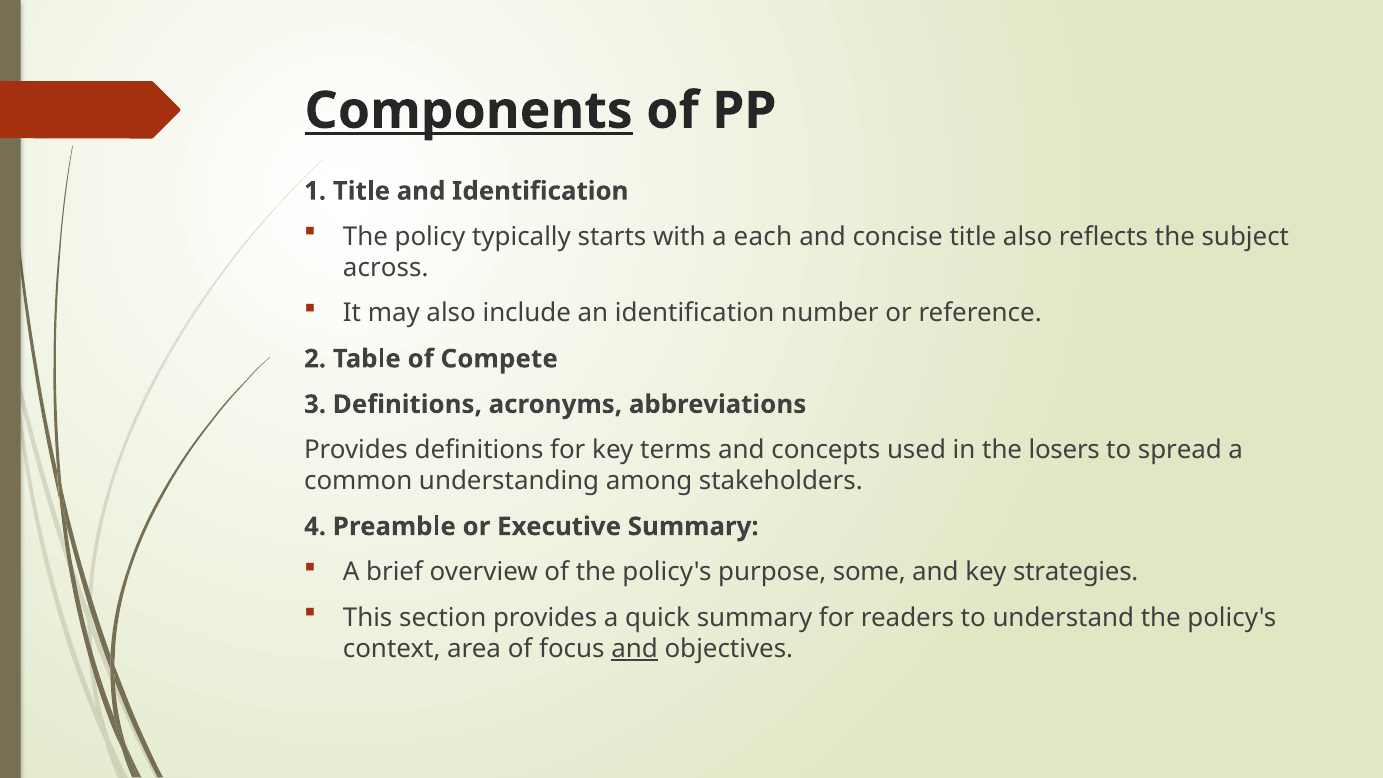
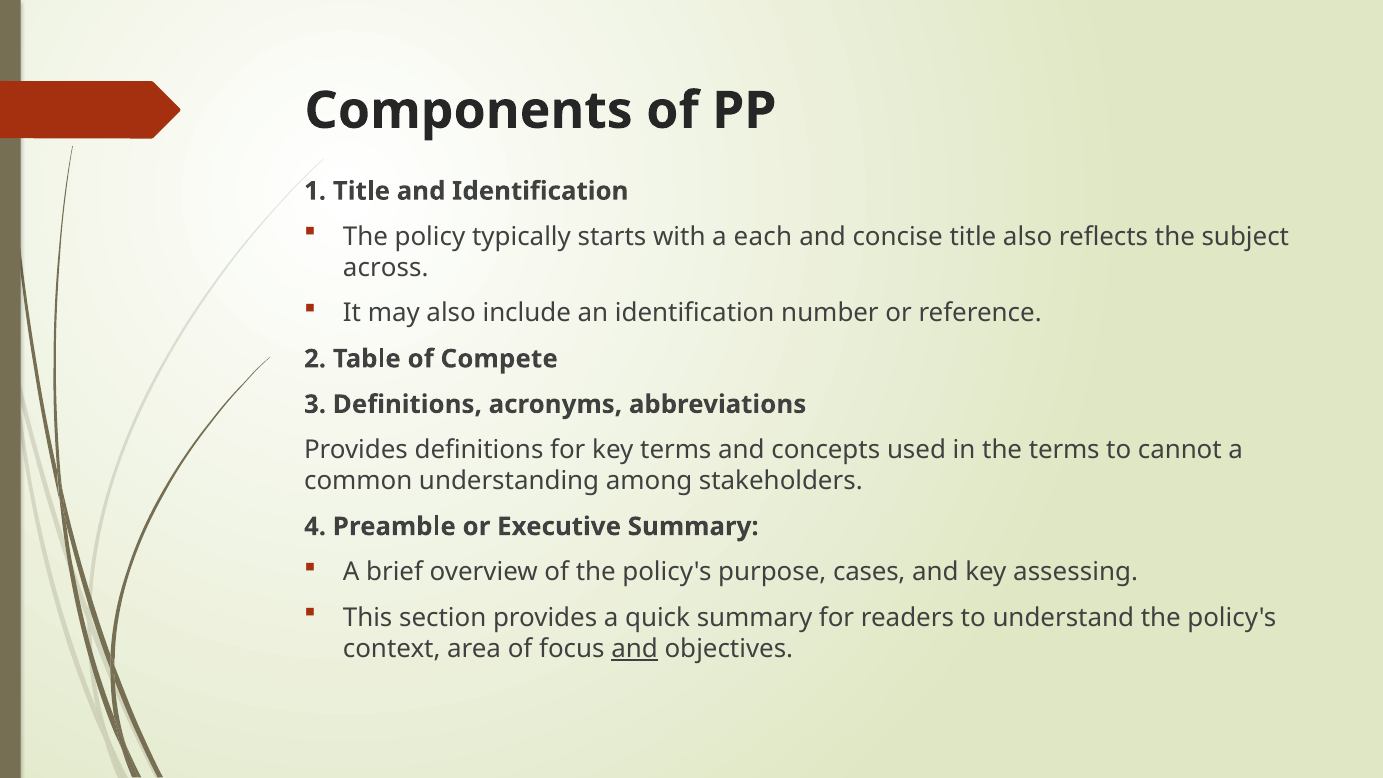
Components underline: present -> none (469, 111)
the losers: losers -> terms (1064, 450)
spread: spread -> cannot (1180, 450)
some: some -> cases (869, 572)
strategies: strategies -> assessing (1076, 572)
